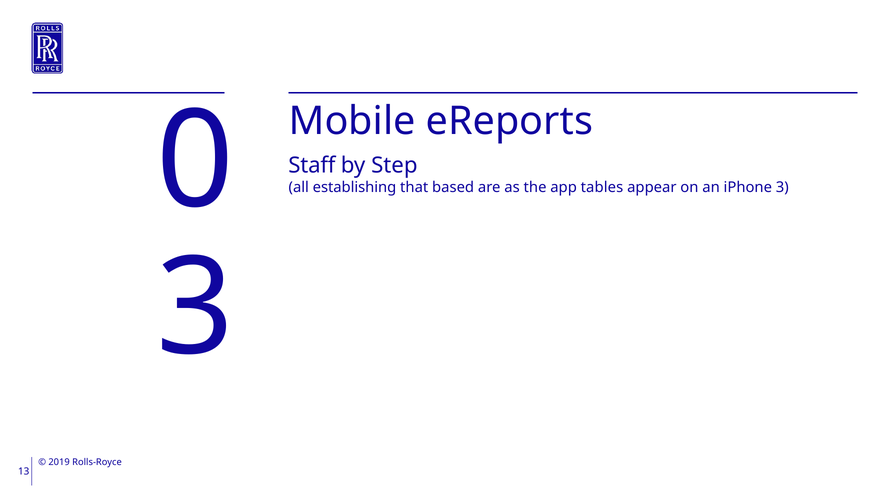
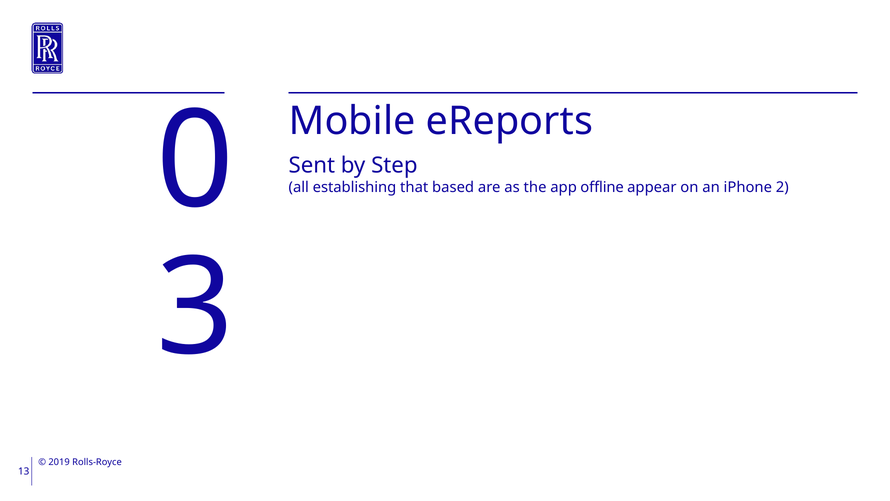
Staff: Staff -> Sent (312, 165)
tables: tables -> offline (602, 187)
iPhone 3: 3 -> 2 (782, 187)
